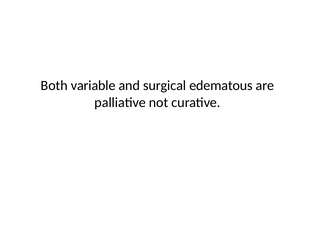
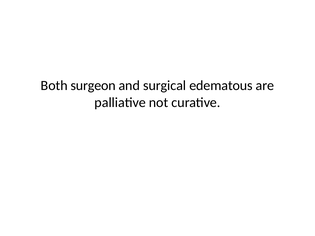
variable: variable -> surgeon (93, 86)
